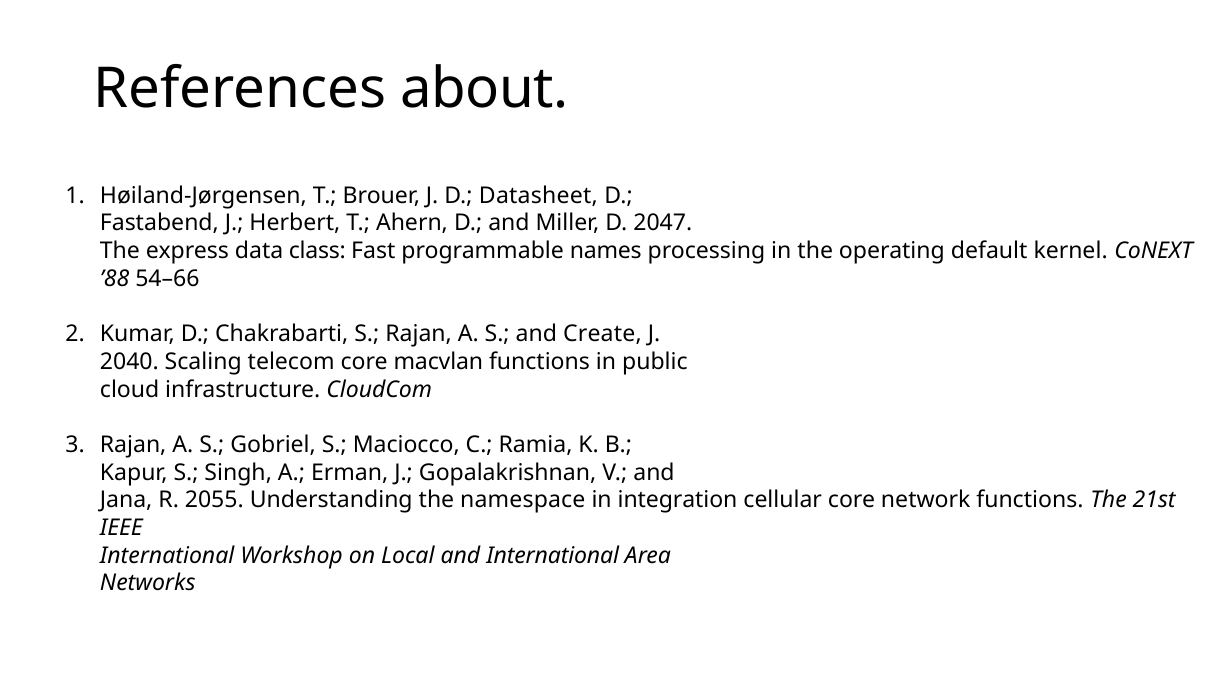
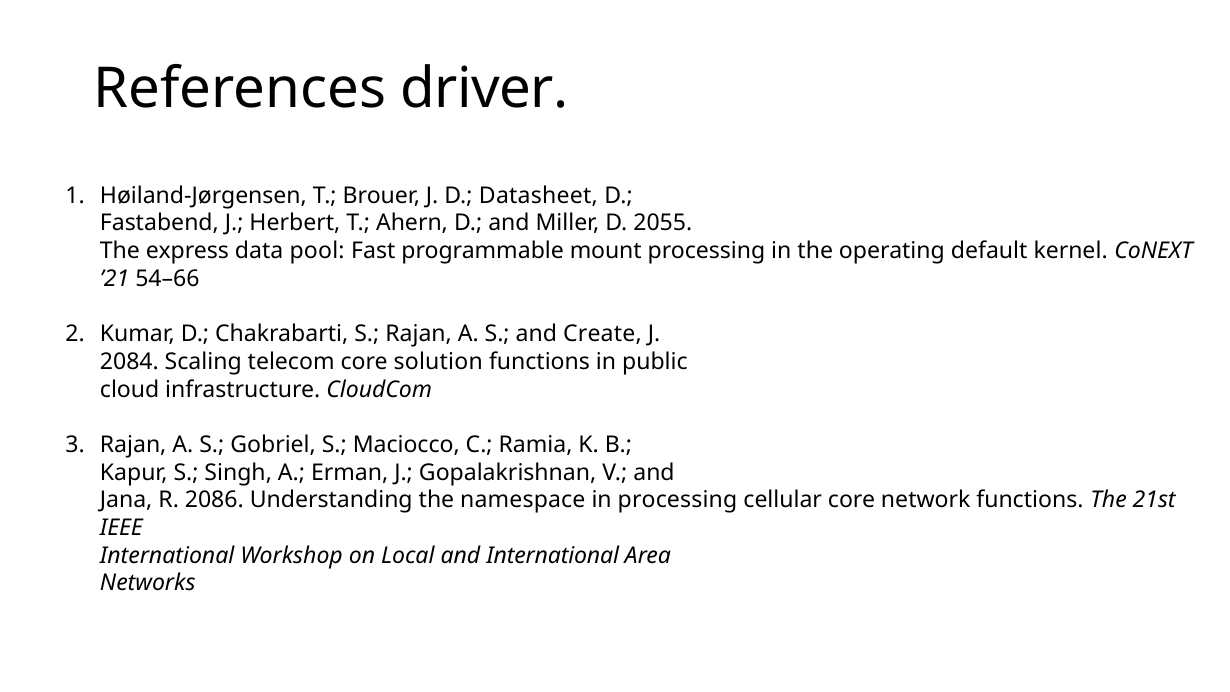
about: about -> driver (484, 89)
2047: 2047 -> 2055 (663, 223)
class: class -> pool (317, 251)
names: names -> mount (606, 251)
’88: ’88 -> ’21 (115, 279)
2040: 2040 -> 2084 (129, 362)
macvlan: macvlan -> solution (438, 362)
2055: 2055 -> 2086 (214, 500)
in integration: integration -> processing (677, 500)
